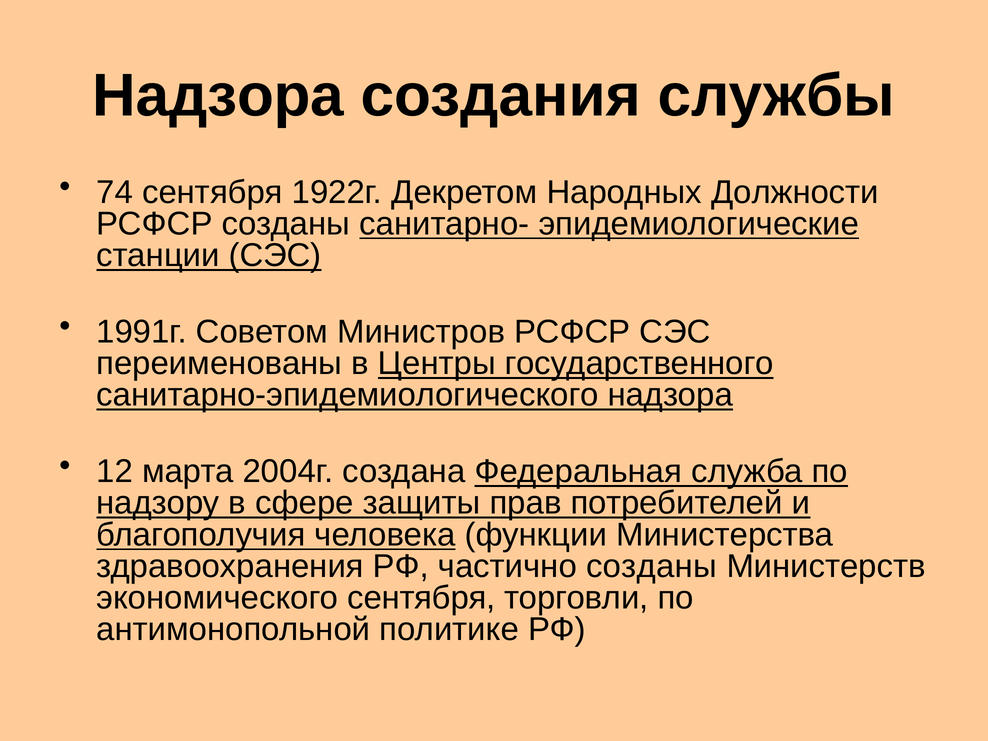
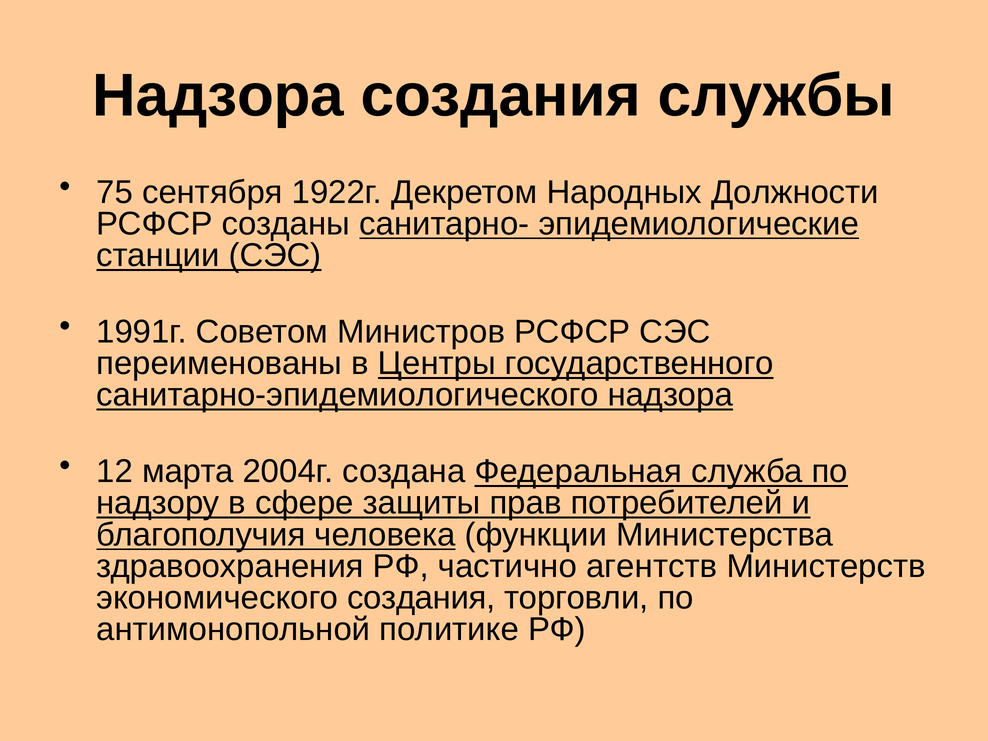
74: 74 -> 75 (115, 192)
частично созданы: созданы -> агентств (652, 566)
экономического сентября: сентября -> создания (421, 598)
